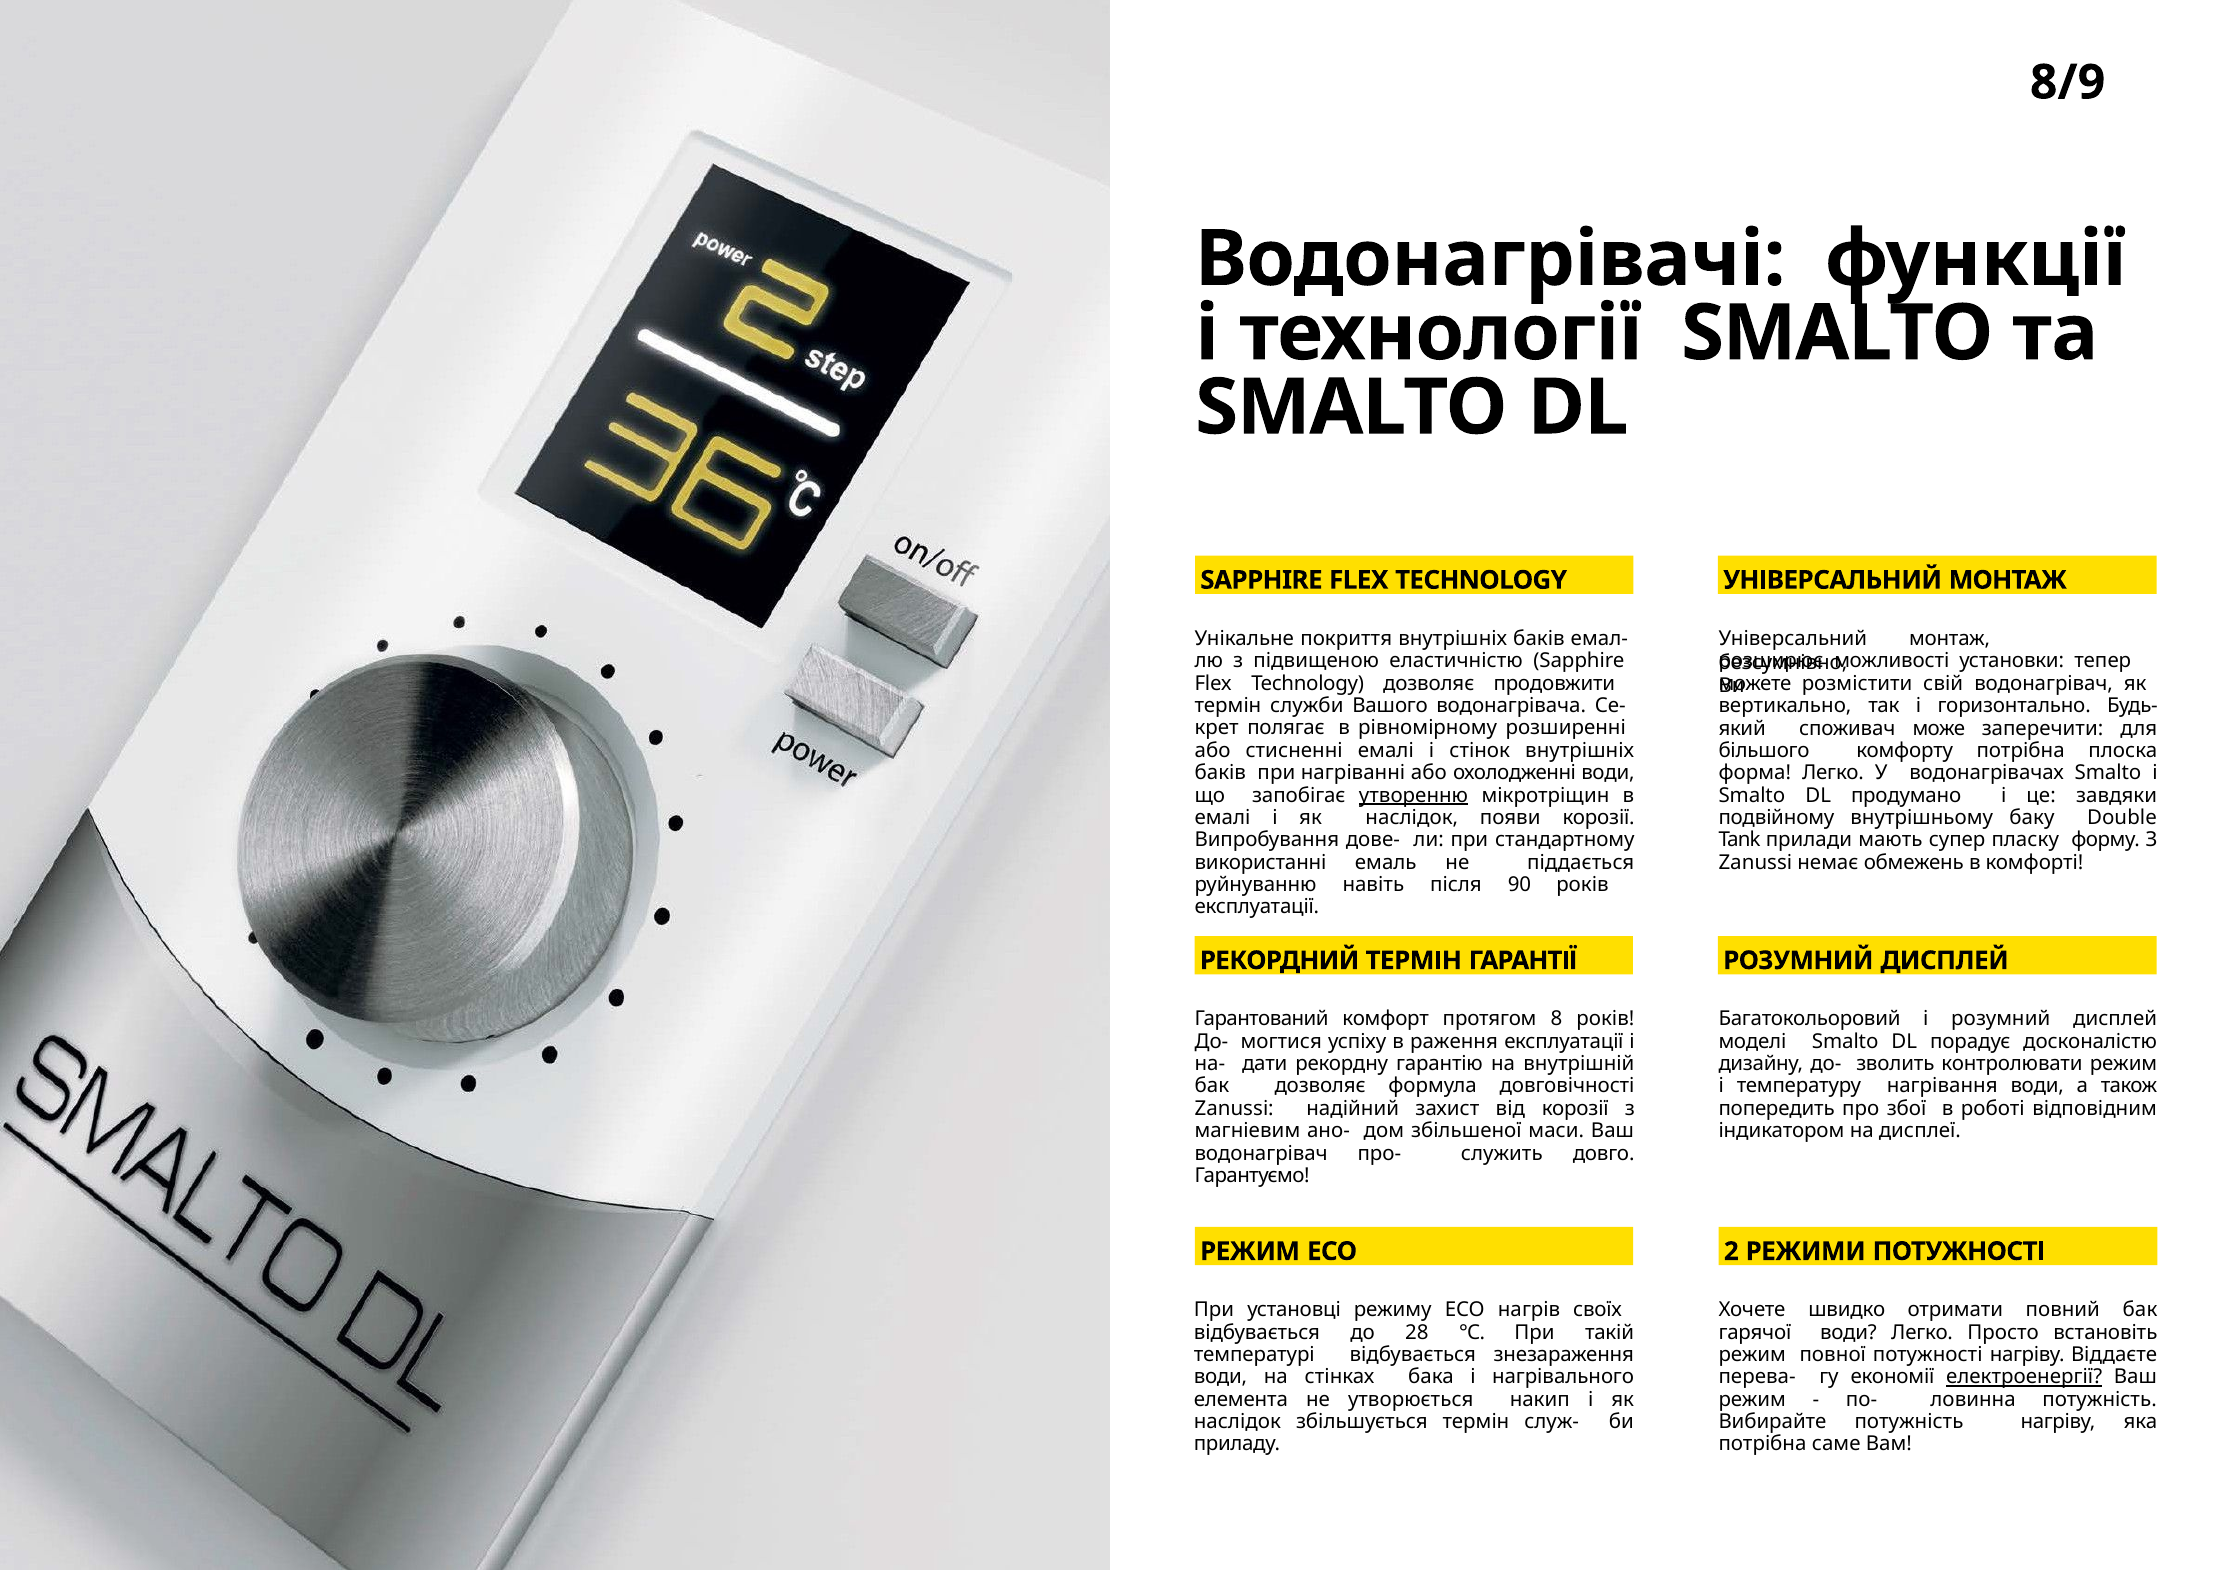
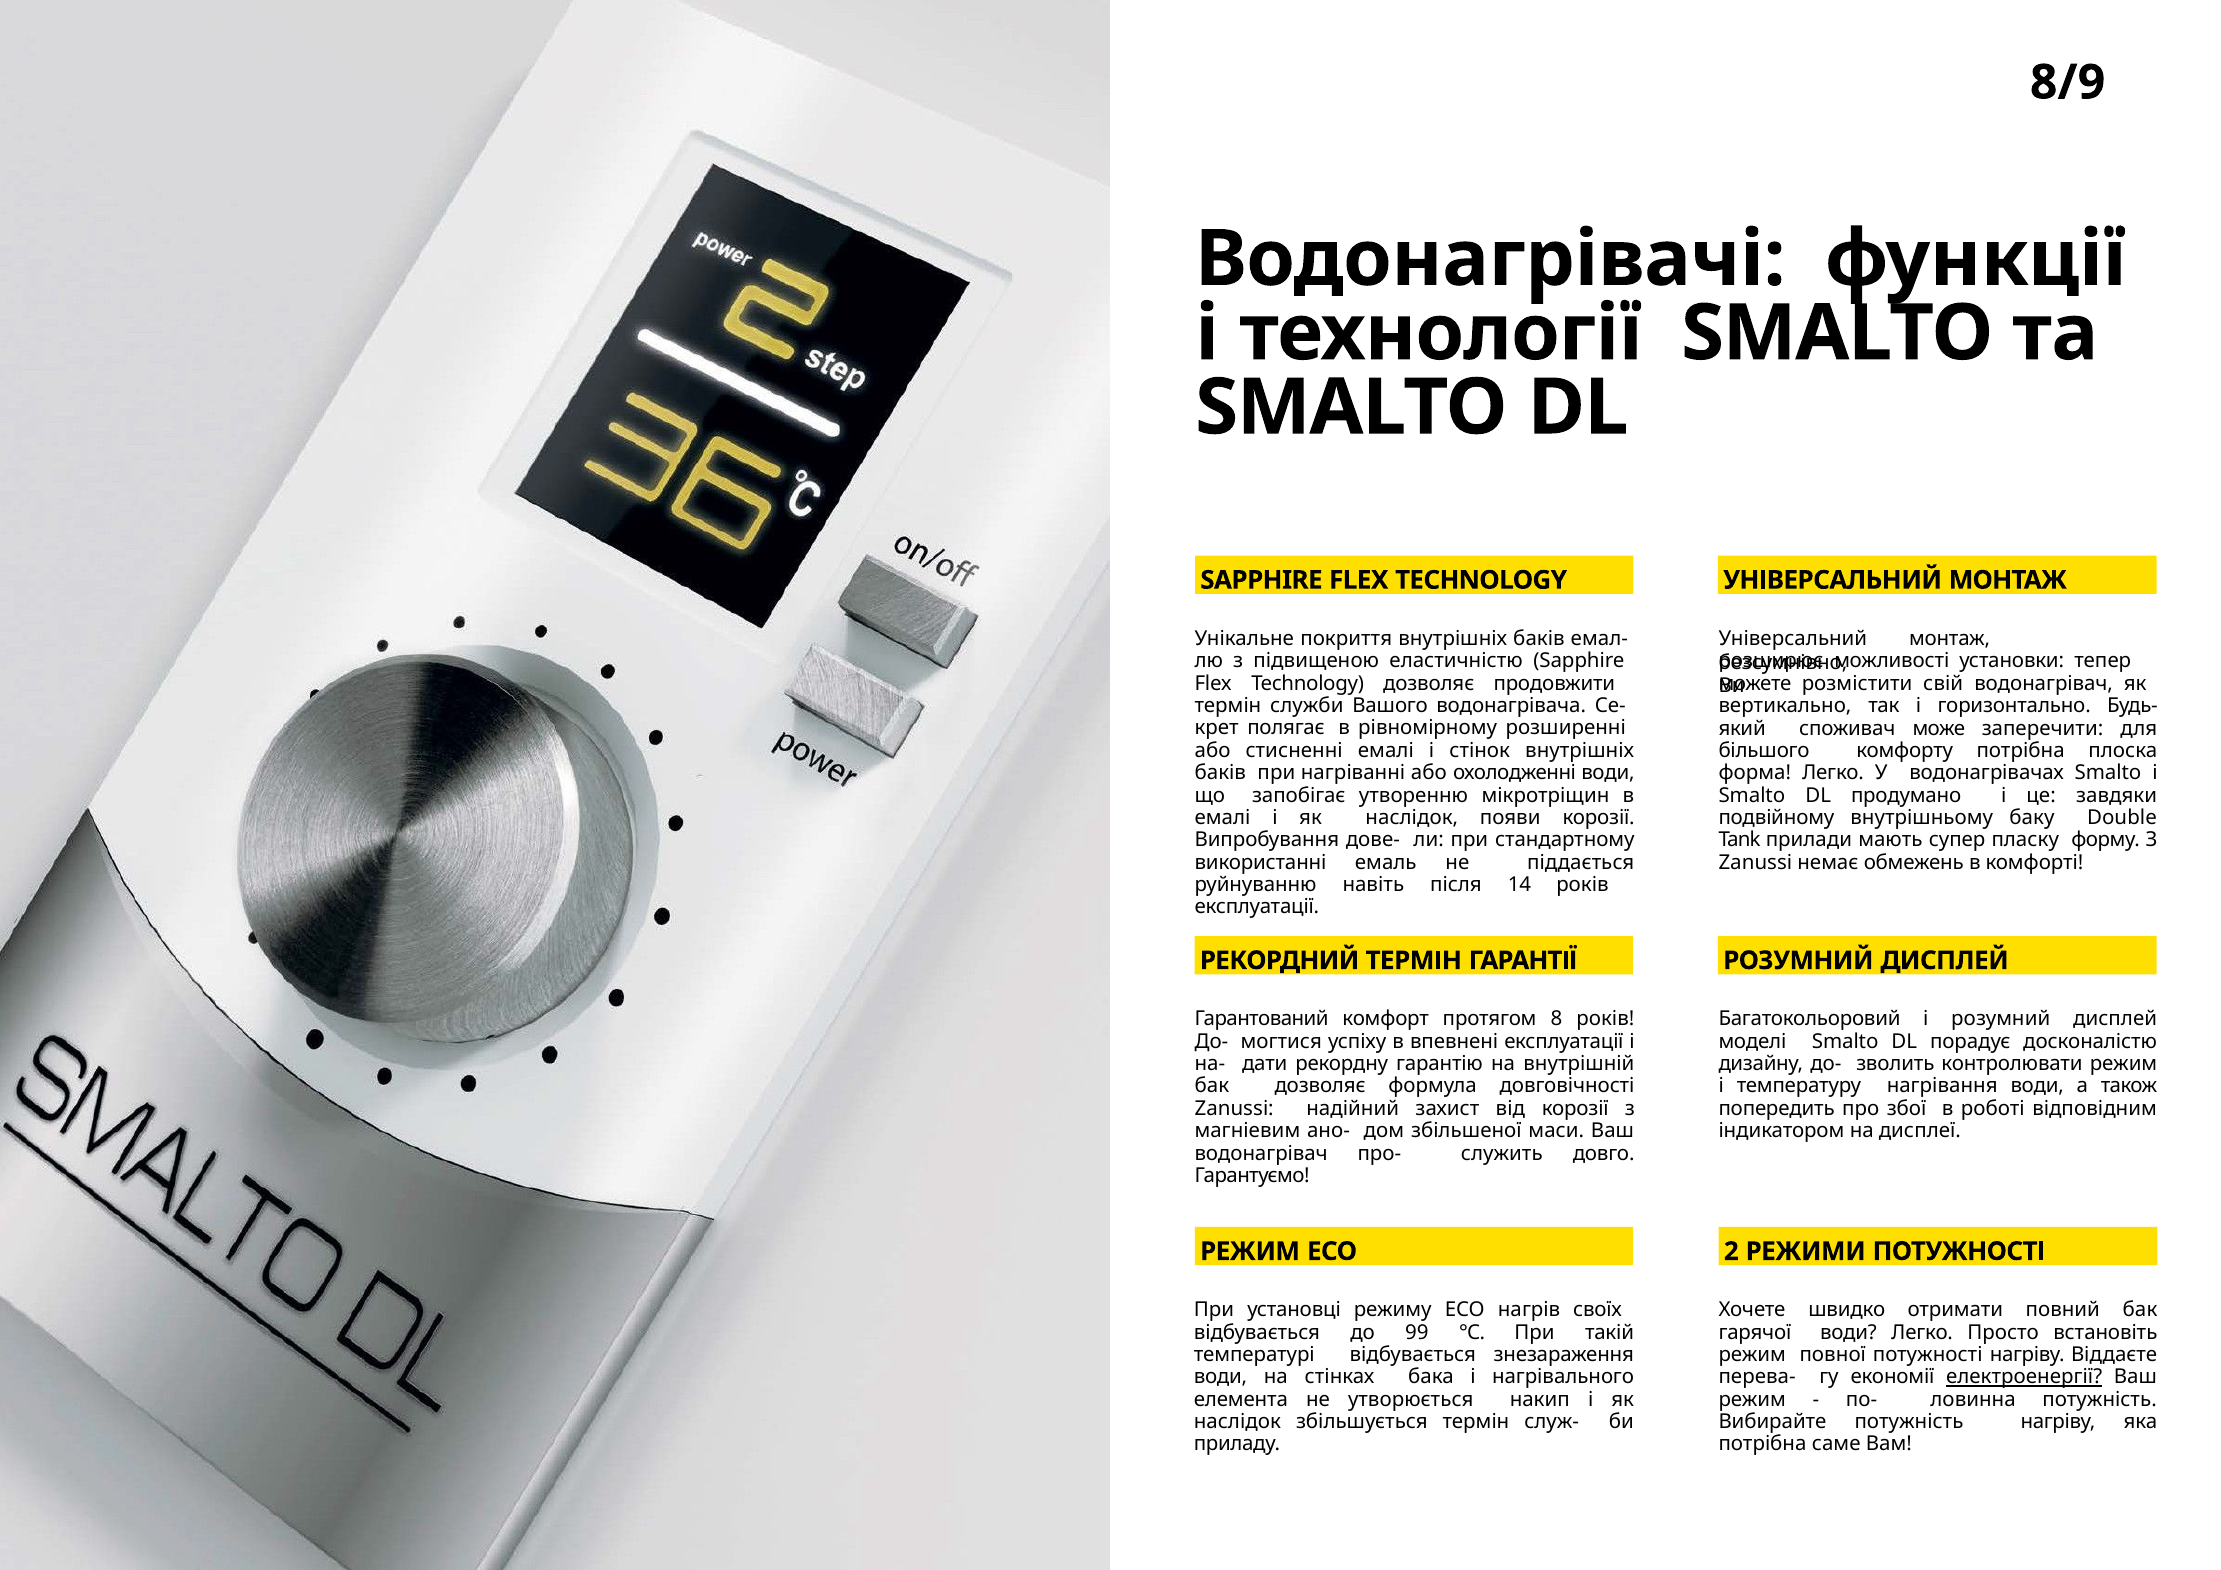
утворенню underline: present -> none (1414, 795)
90: 90 -> 14 (1520, 885)
раження: раження -> впевнені (1454, 1042)
28: 28 -> 99 (1417, 1333)
